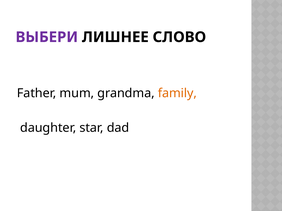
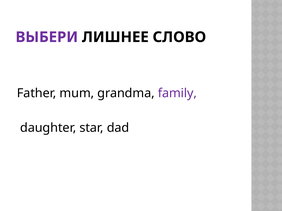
family colour: orange -> purple (177, 93)
